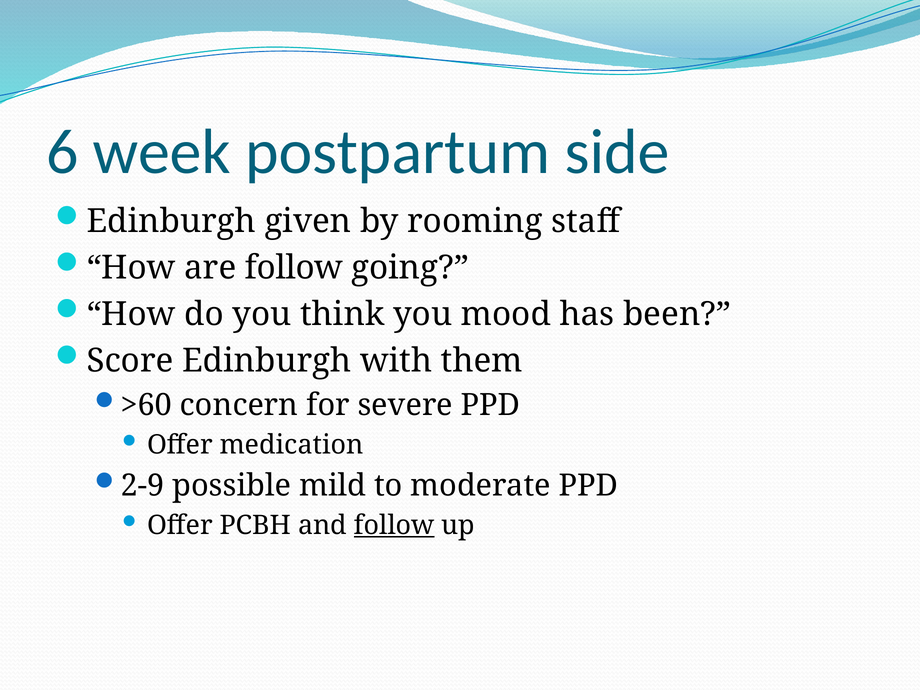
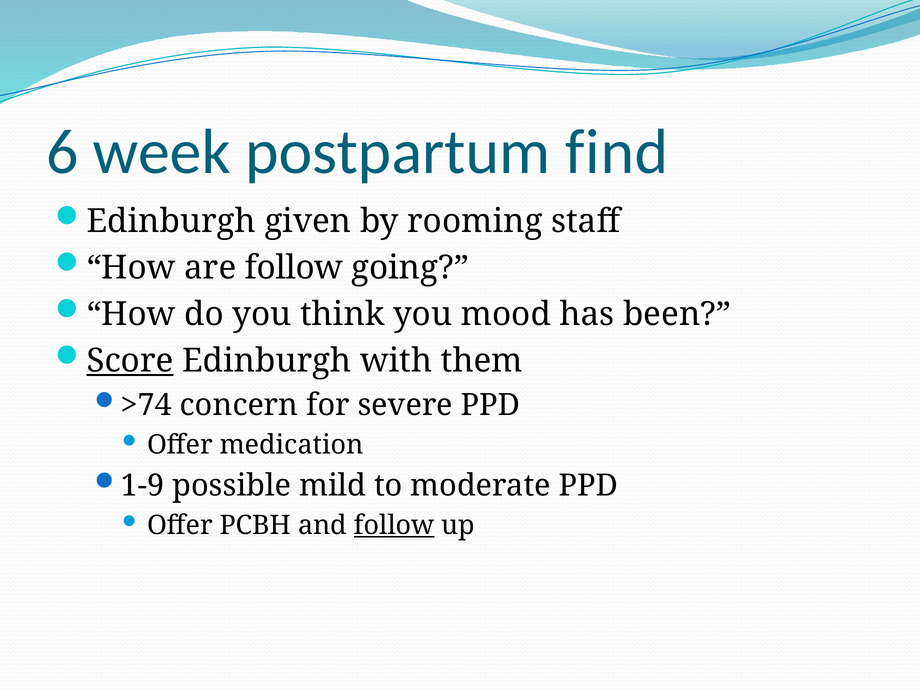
side: side -> find (617, 152)
Score underline: none -> present (130, 361)
>60: >60 -> >74 (146, 405)
2-9: 2-9 -> 1-9 (143, 486)
